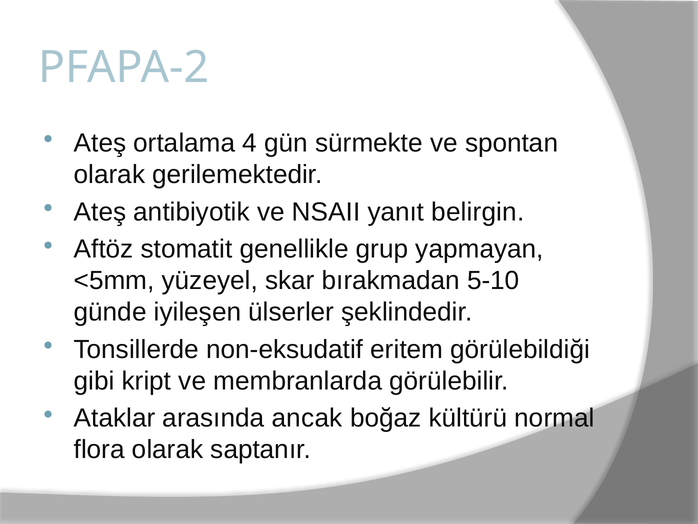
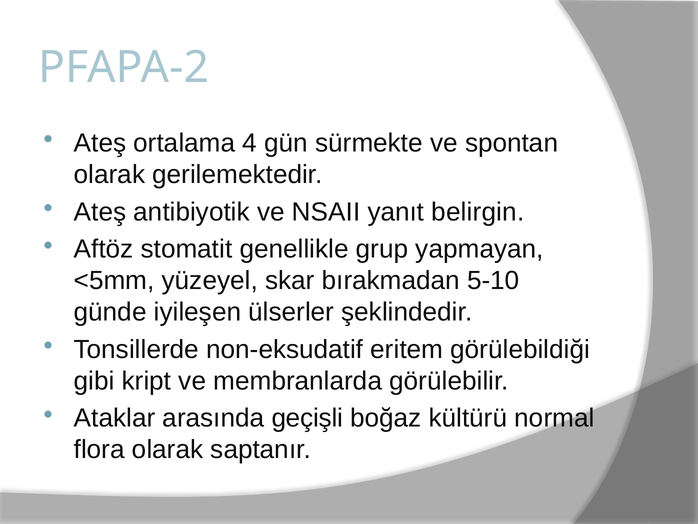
ancak: ancak -> geçişli (307, 418)
